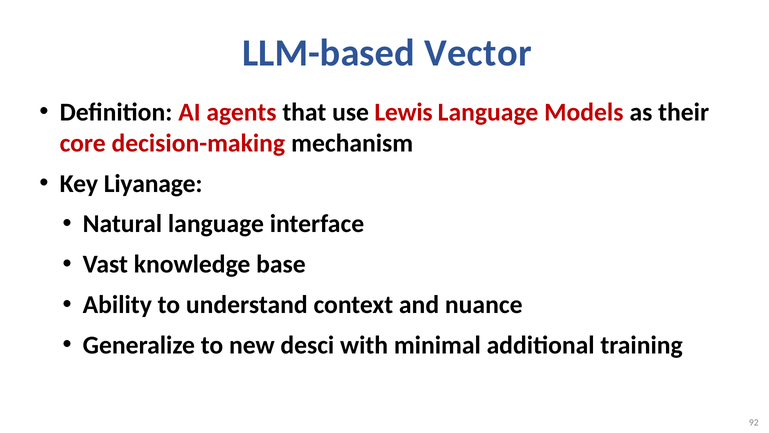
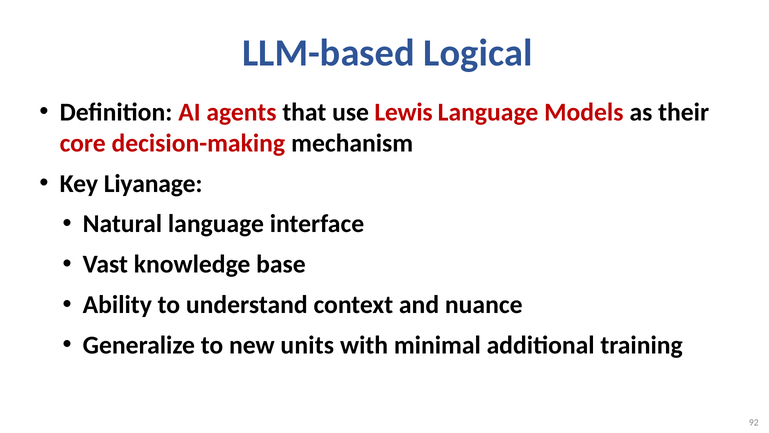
Vector: Vector -> Logical (478, 53)
desci: desci -> units (307, 345)
